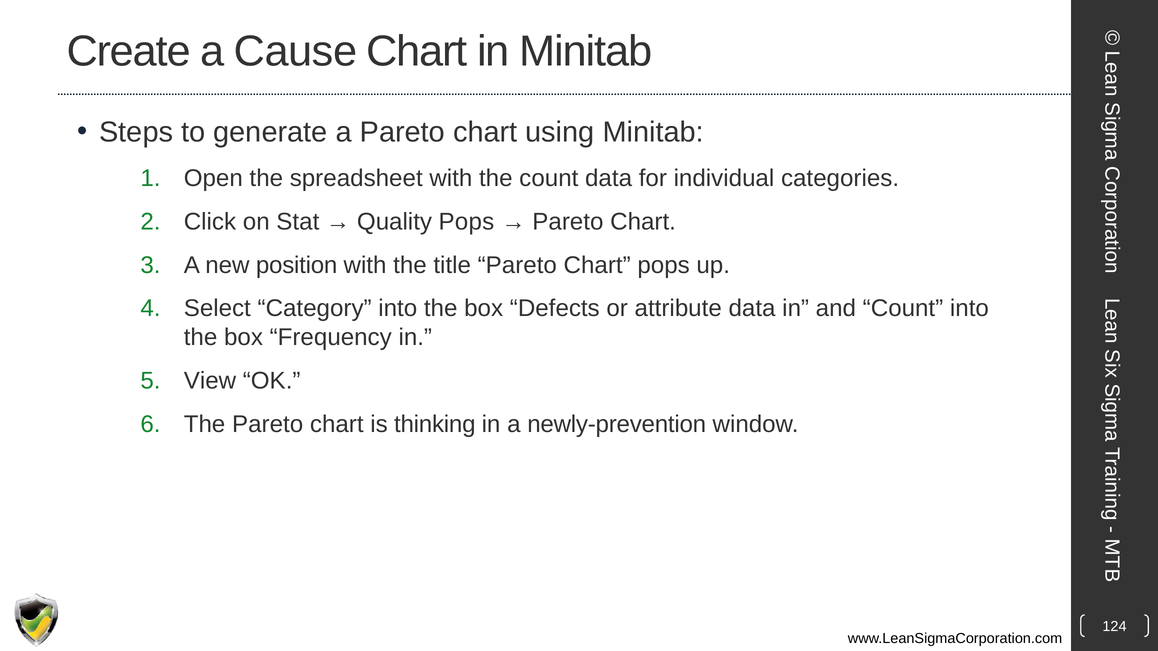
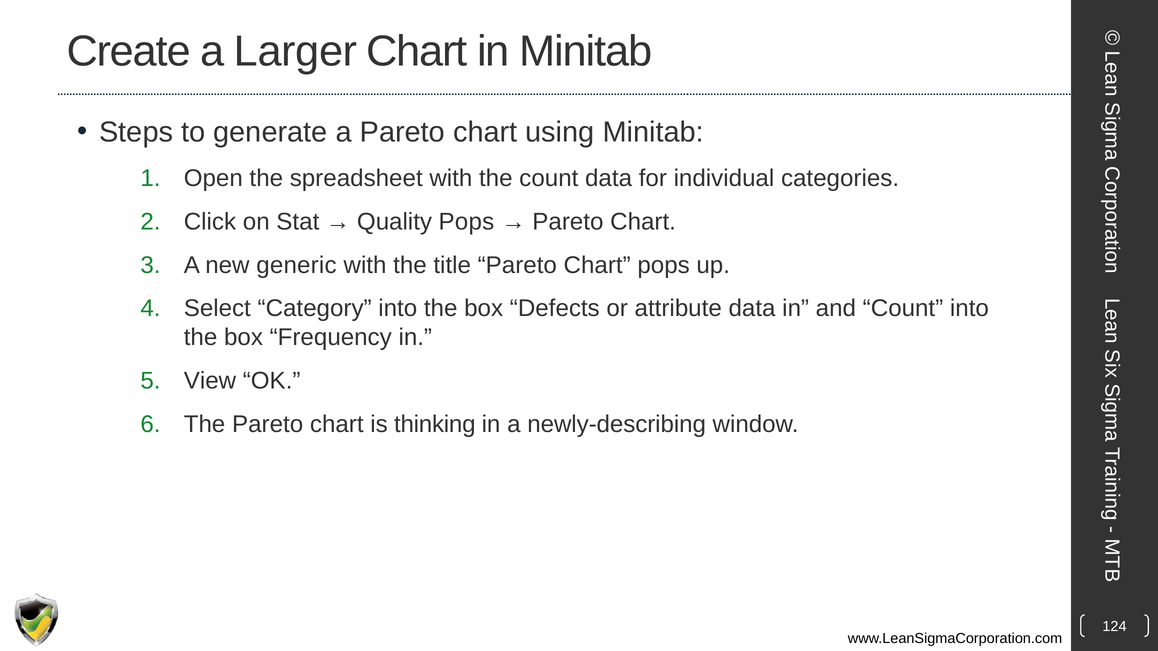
Cause: Cause -> Larger (296, 51)
position: position -> generic (296, 265)
newly-prevention: newly-prevention -> newly-describing (617, 425)
